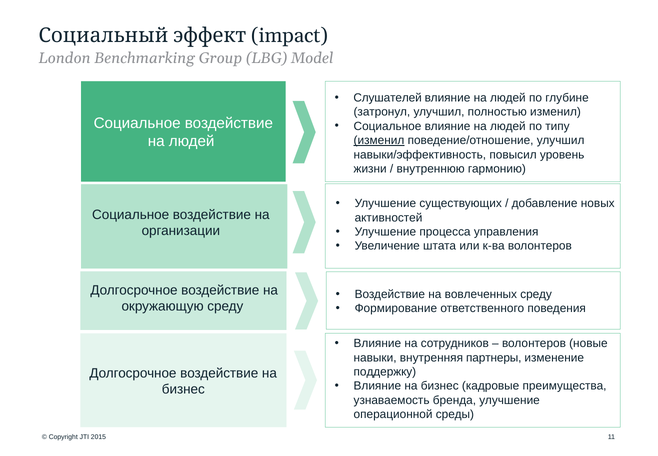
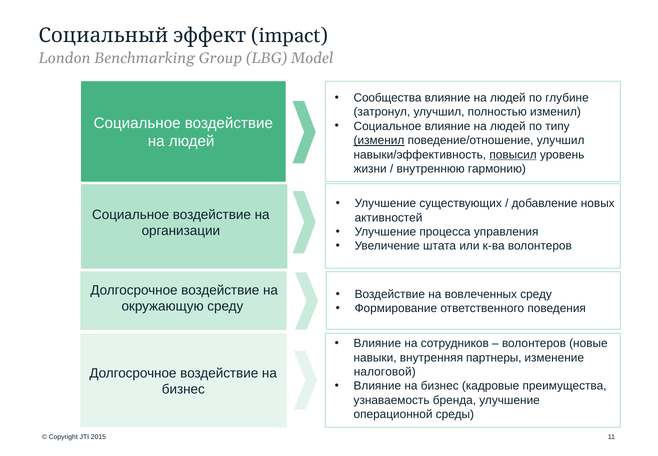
Слушателей: Слушателей -> Сообщества (388, 98)
повысил underline: none -> present (513, 154)
поддержку: поддержку -> налоговой (385, 371)
